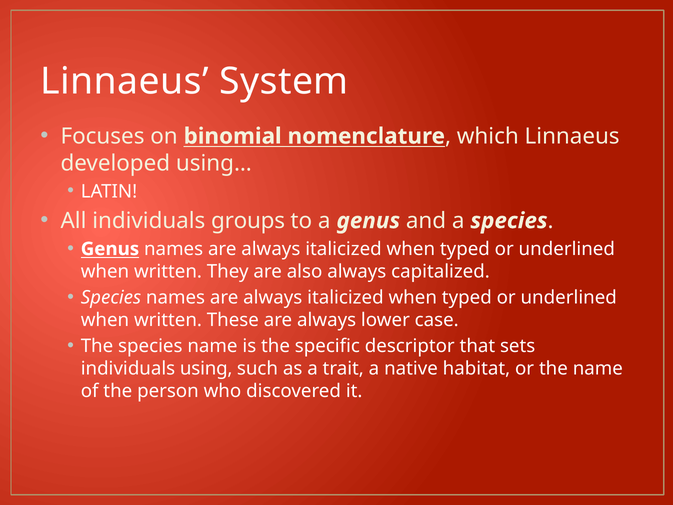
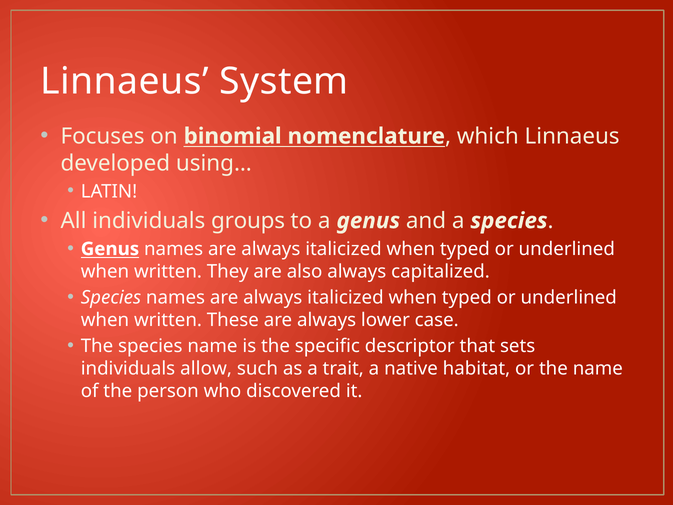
using: using -> allow (206, 369)
